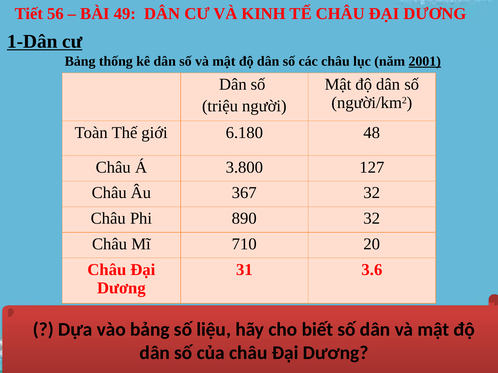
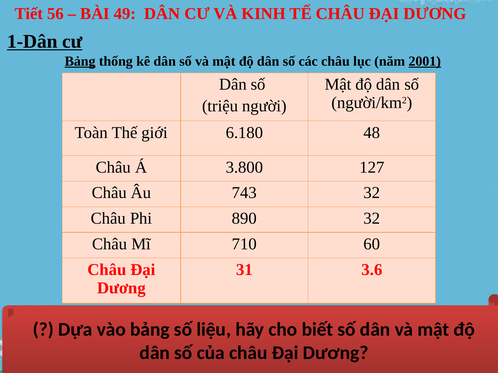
Bảng underline: none -> present (80, 61)
367: 367 -> 743 (244, 193)
20: 20 -> 60 (372, 244)
